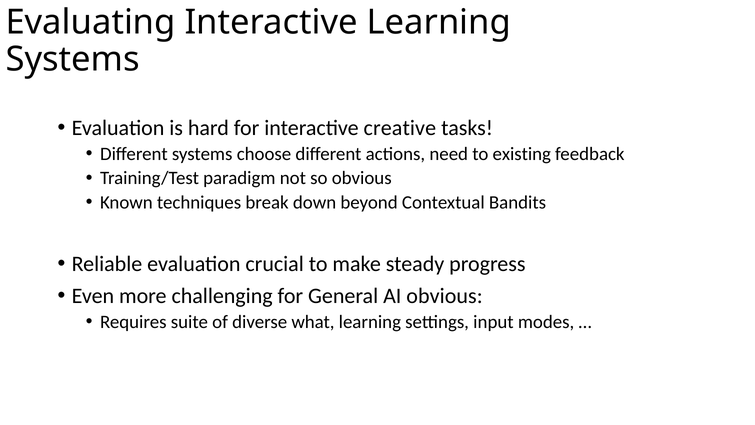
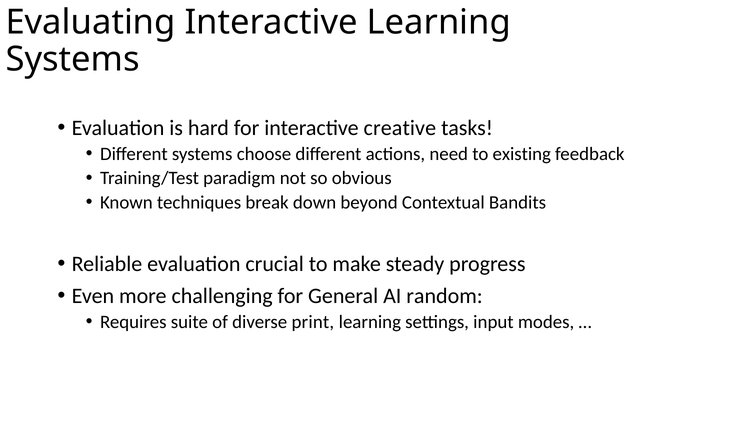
AI obvious: obvious -> random (445, 296)
what: what -> print (313, 322)
